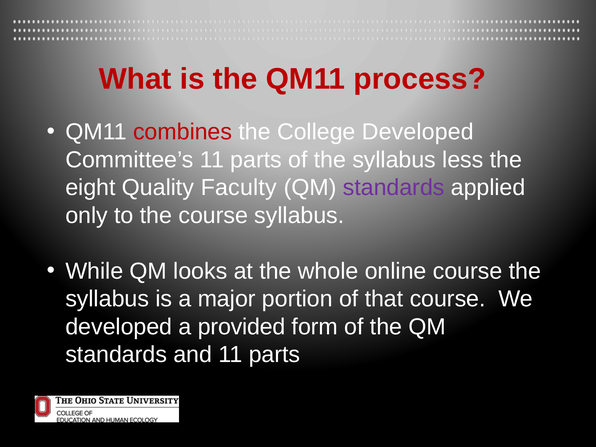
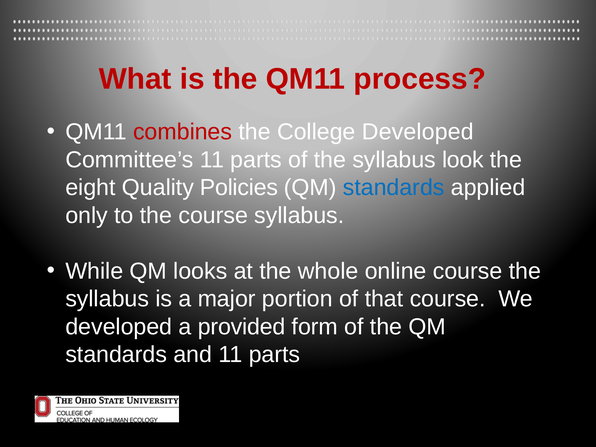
less: less -> look (463, 160)
Faculty: Faculty -> Policies (239, 188)
standards colour: purple -> blue (394, 188)
